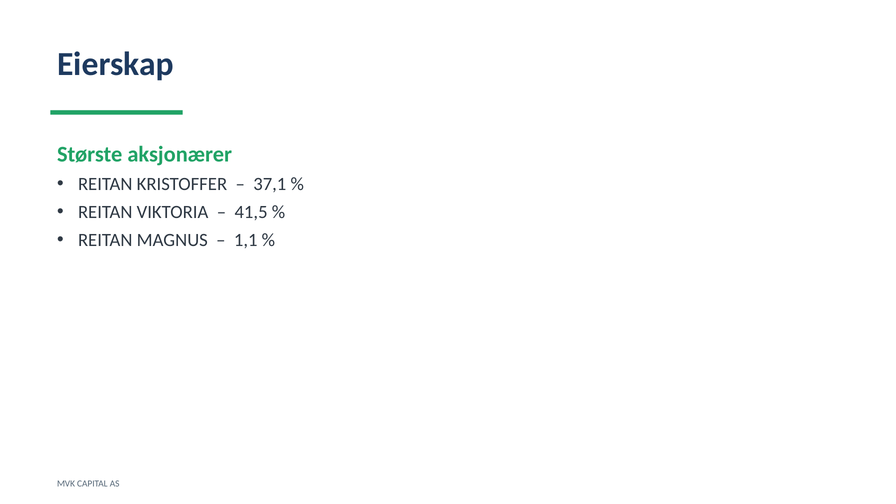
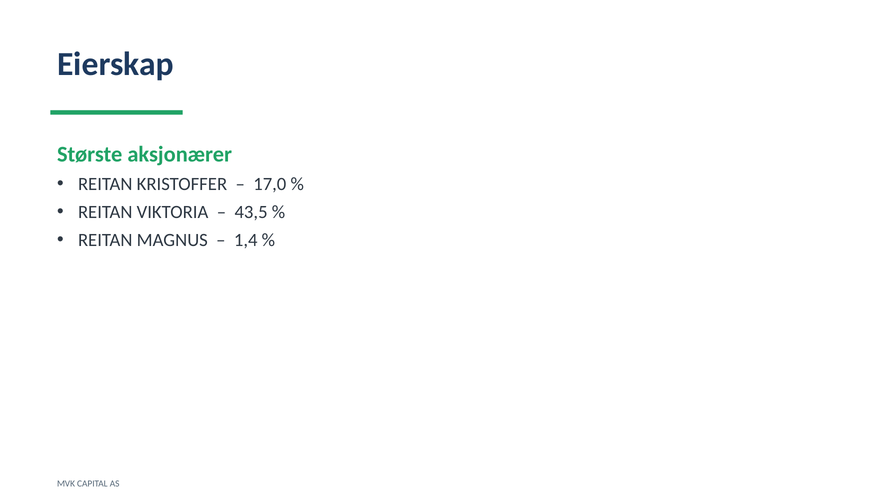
37,1: 37,1 -> 17,0 (270, 184)
41,5: 41,5 -> 43,5 (251, 212)
1,1: 1,1 -> 1,4 (246, 240)
